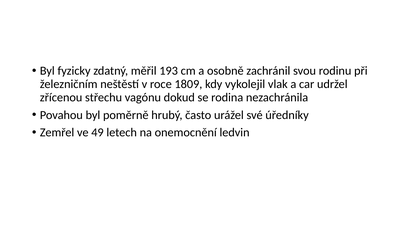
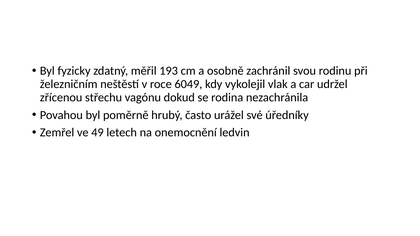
1809: 1809 -> 6049 (188, 84)
